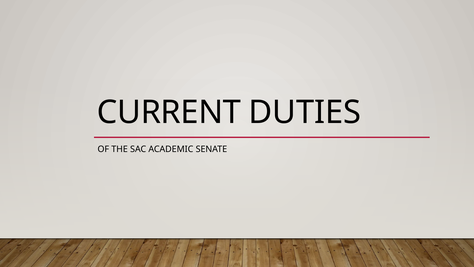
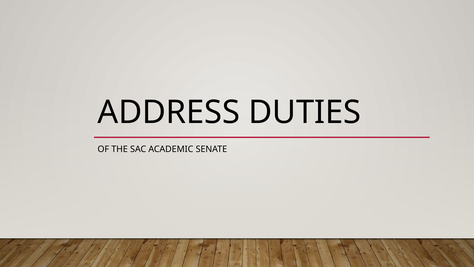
CURRENT: CURRENT -> ADDRESS (169, 112)
